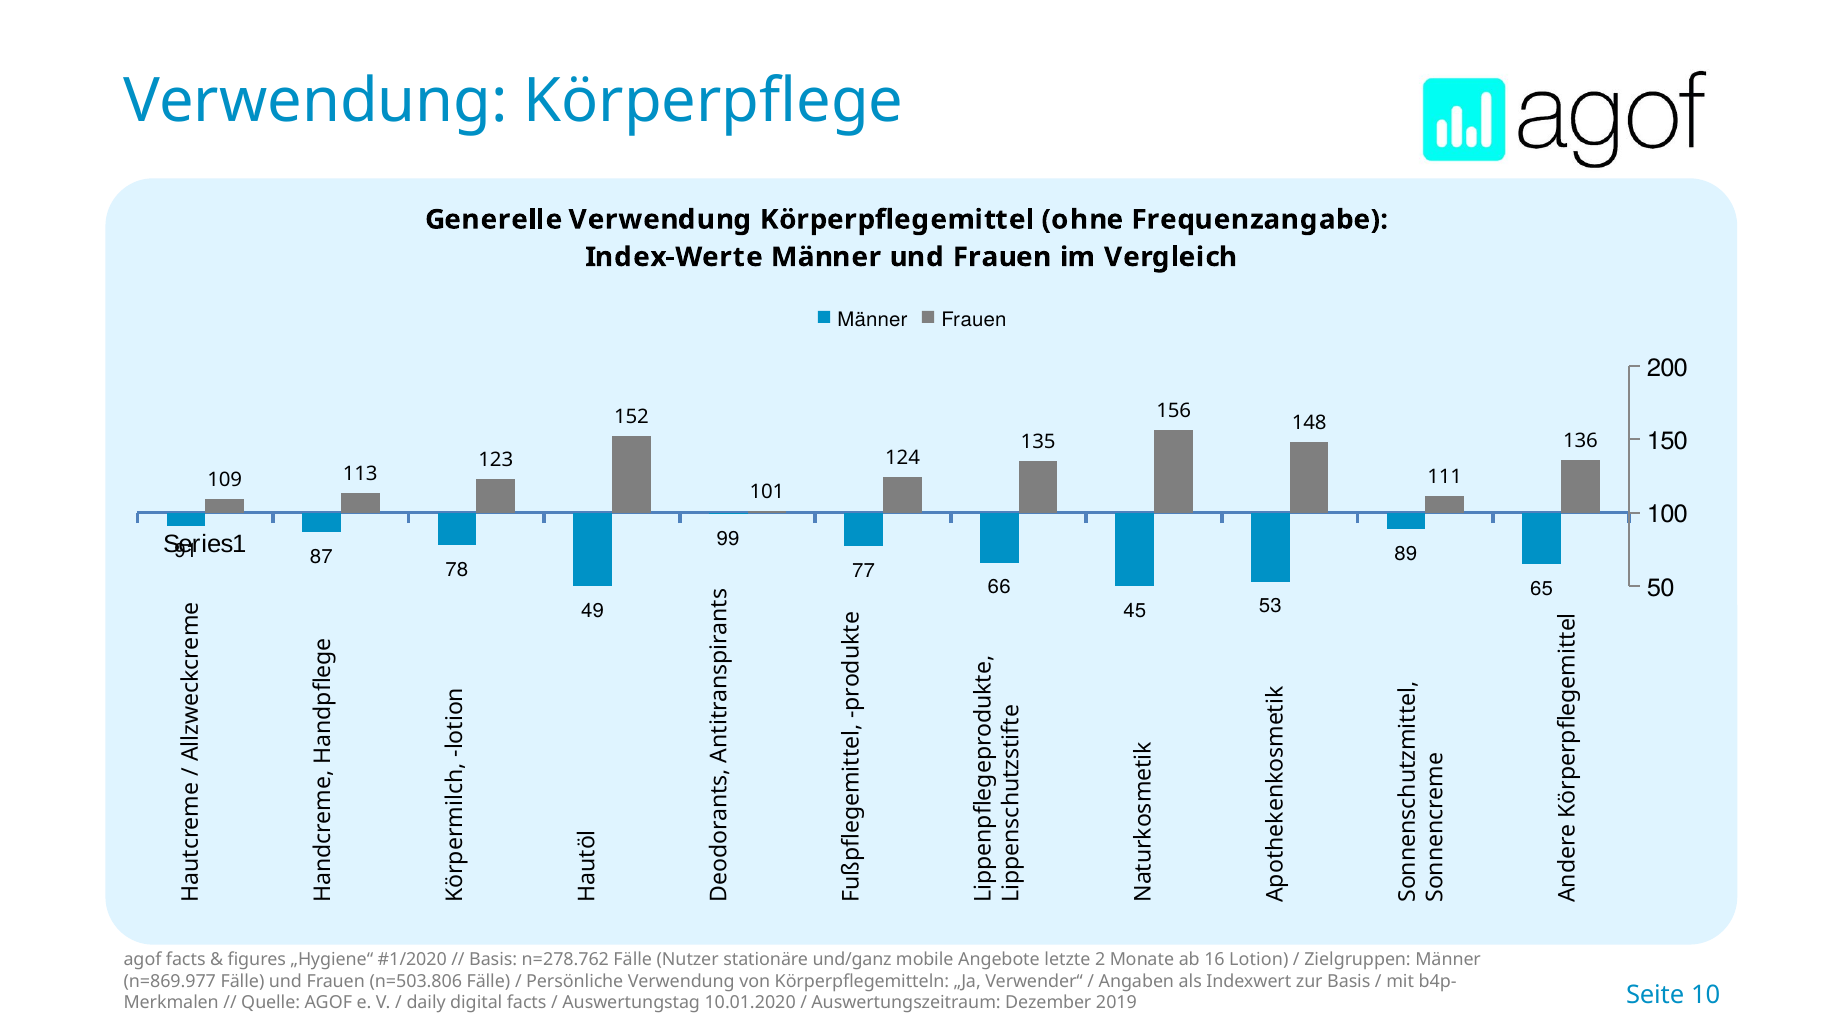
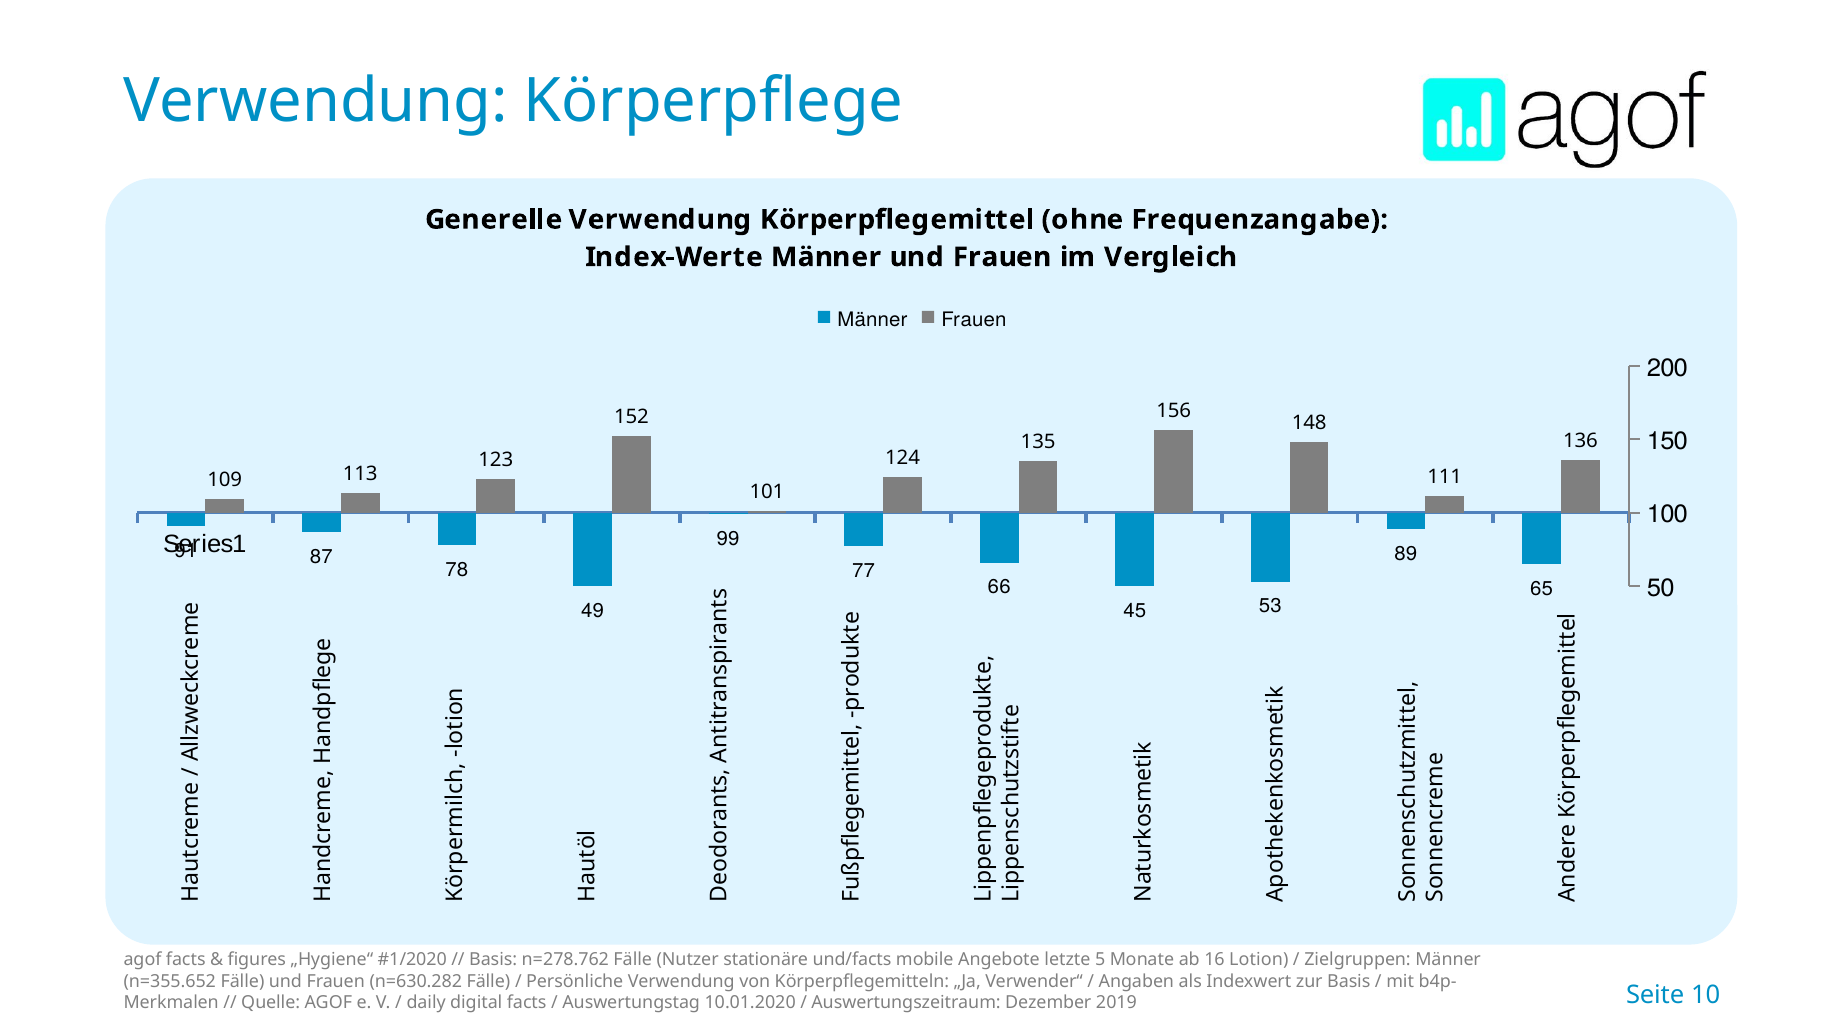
und/ganz: und/ganz -> und/facts (852, 960)
2: 2 -> 5 (1100, 960)
n=869.977: n=869.977 -> n=355.652 (170, 981)
n=503.806: n=503.806 -> n=630.282 (416, 981)
